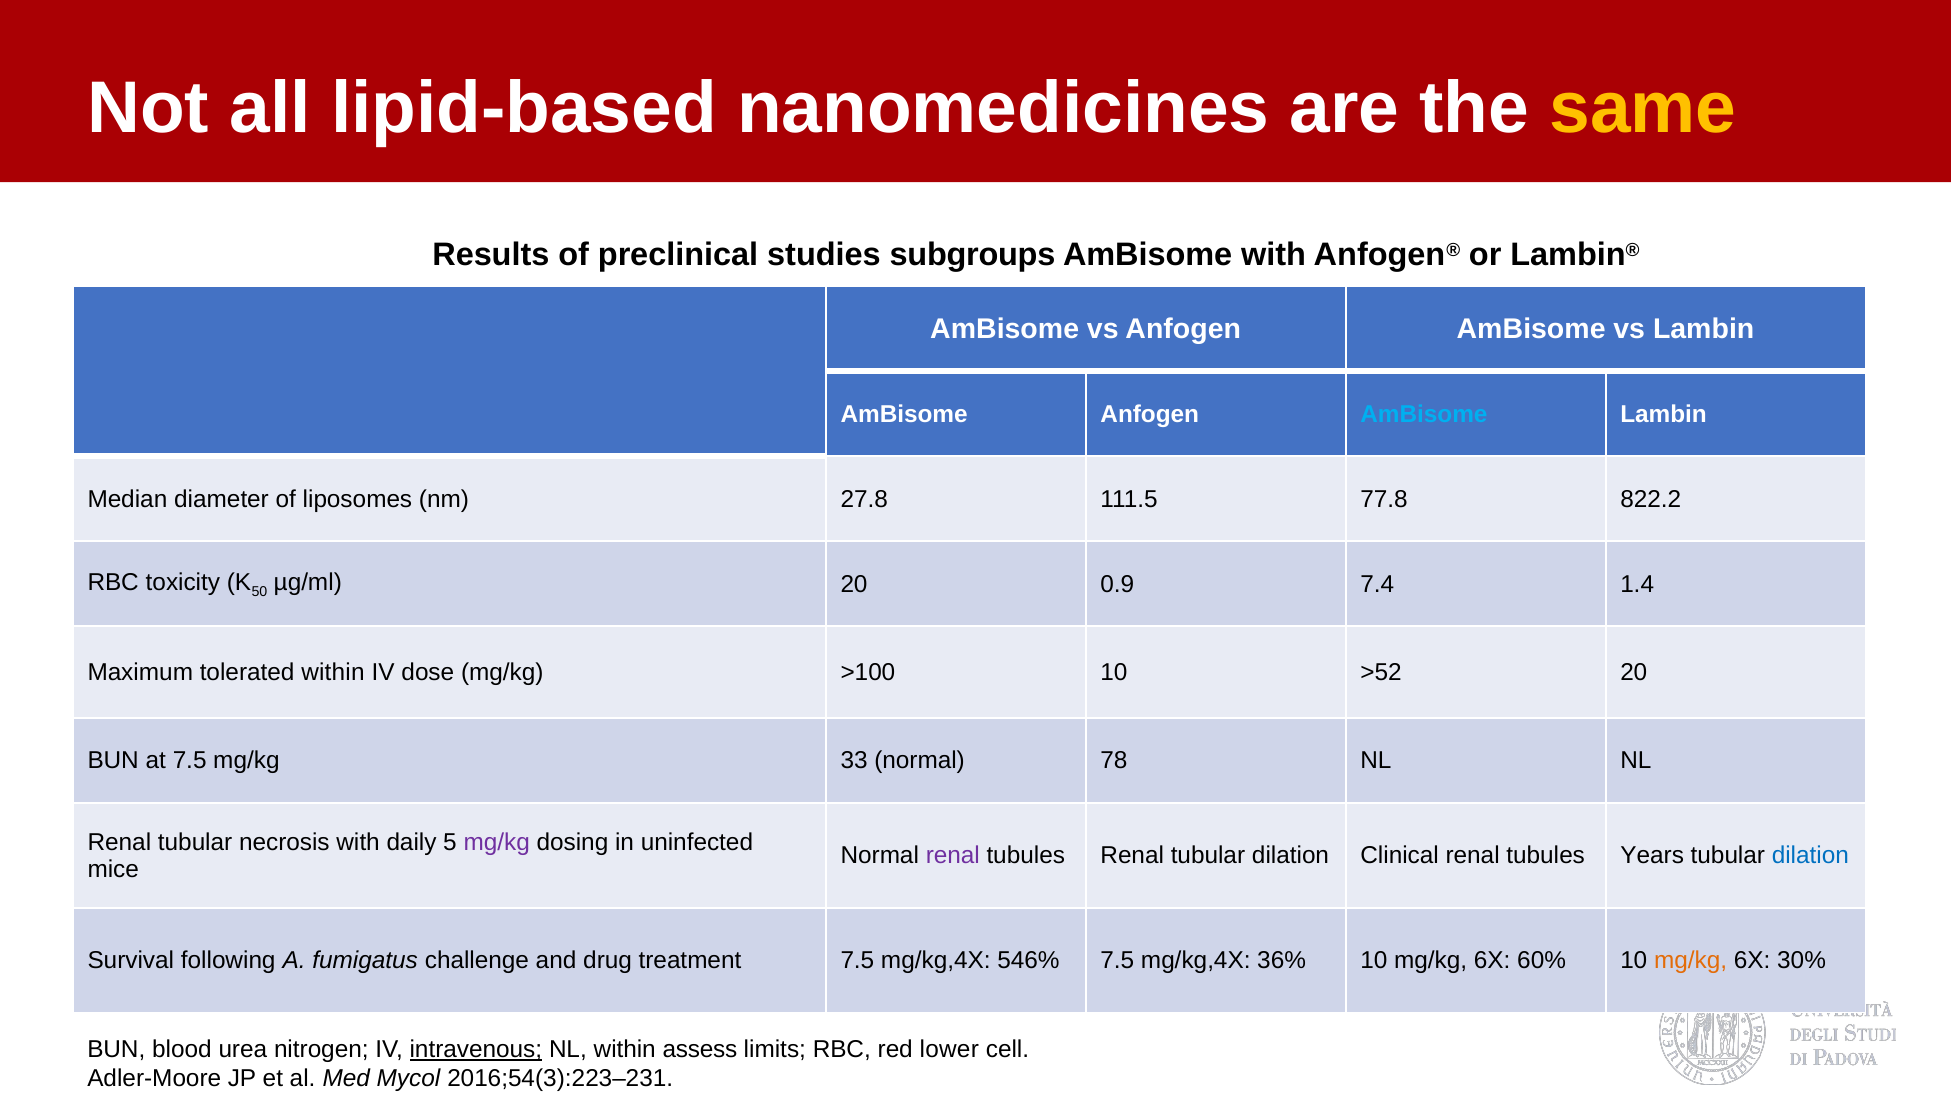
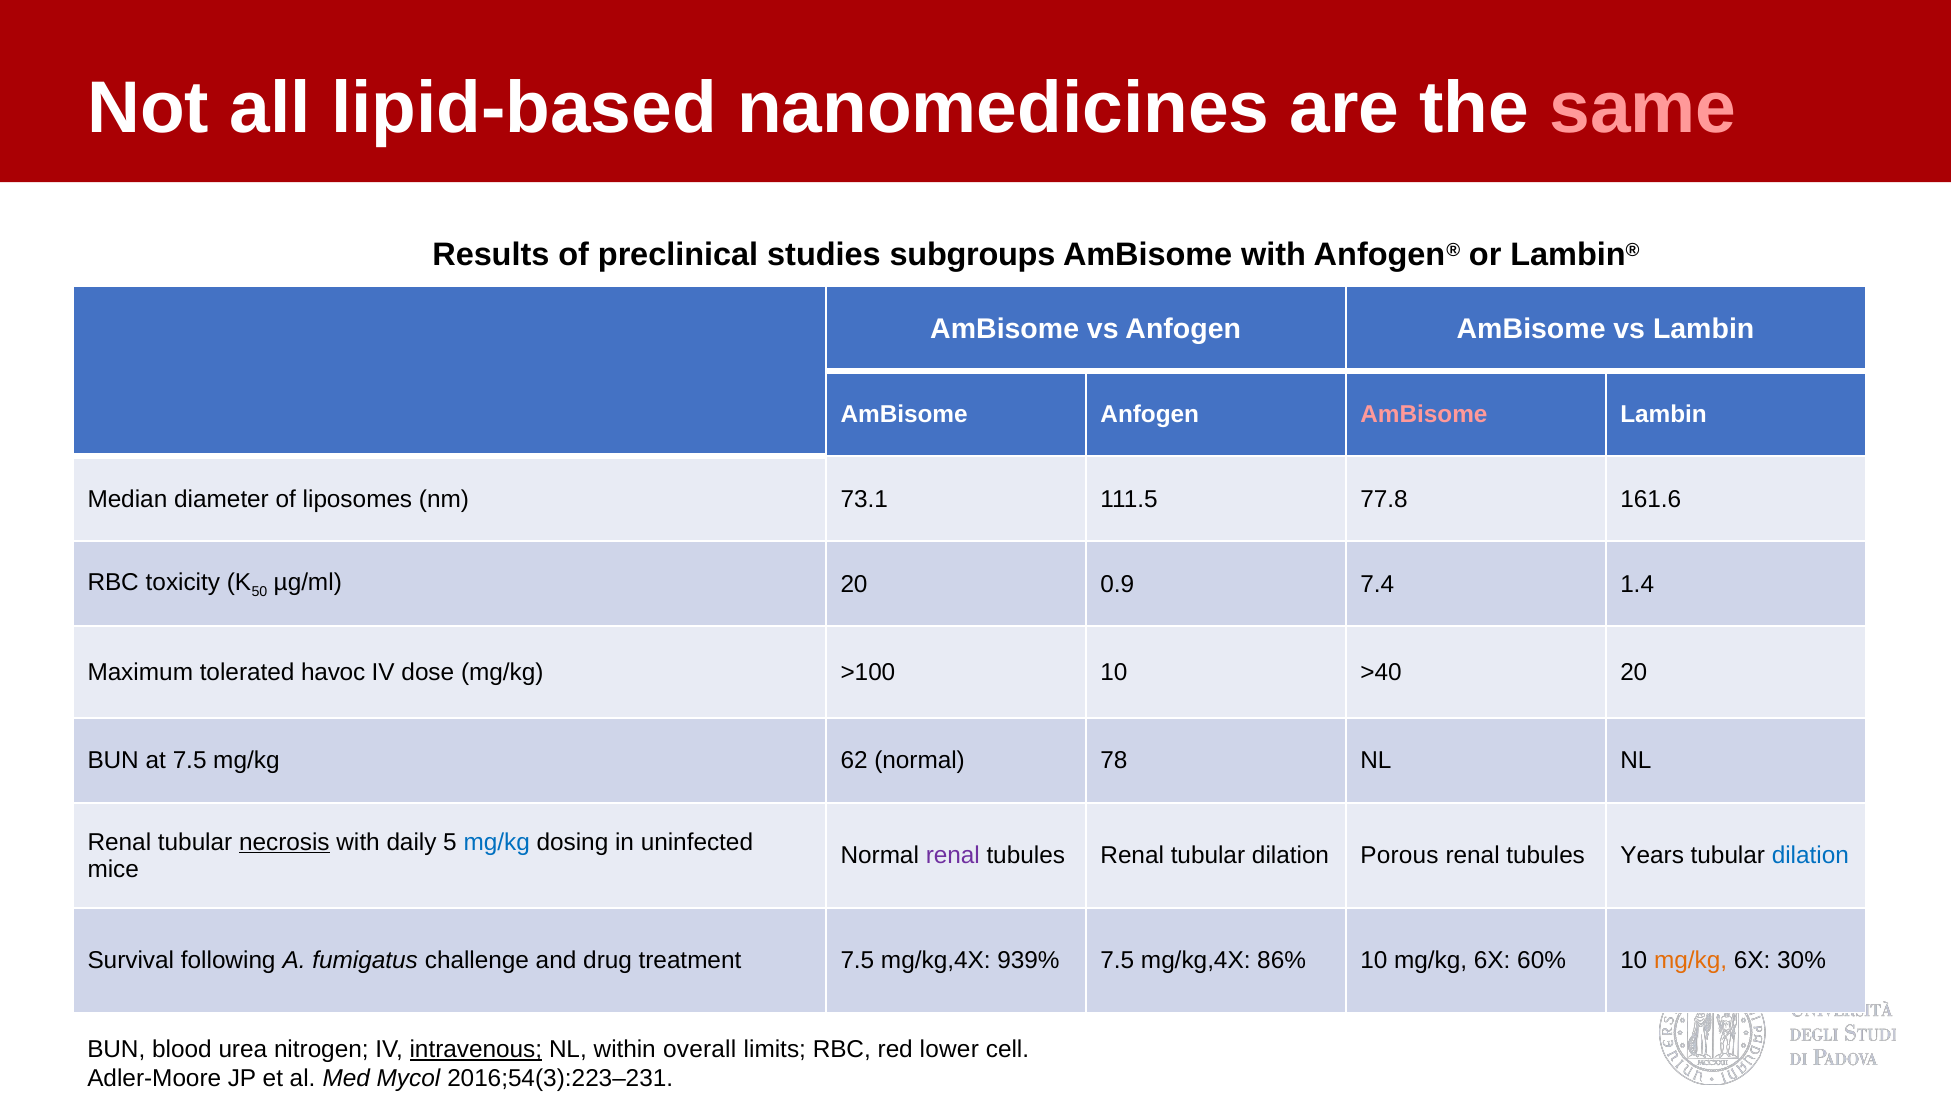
same colour: yellow -> pink (1643, 108)
AmBisome colour: light blue -> pink (1424, 414)
27.8: 27.8 -> 73.1 (864, 499)
822.2: 822.2 -> 161.6 (1651, 499)
tolerated within: within -> havoc (333, 673)
>52: >52 -> >40 (1381, 673)
33: 33 -> 62 (854, 761)
necrosis underline: none -> present (284, 842)
mg/kg colour: purple -> blue (497, 842)
Clinical: Clinical -> Porous (1400, 856)
546%: 546% -> 939% (1028, 961)
36%: 36% -> 86% (1282, 961)
assess: assess -> overall (700, 1050)
